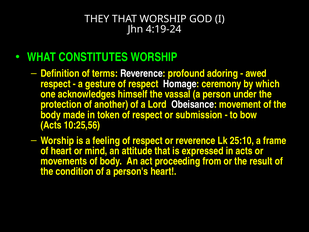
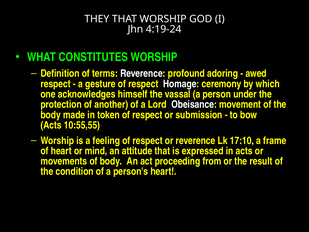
10:25,56: 10:25,56 -> 10:55,55 (82, 125)
25:10: 25:10 -> 17:10 (242, 140)
